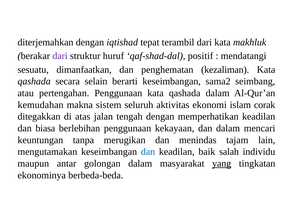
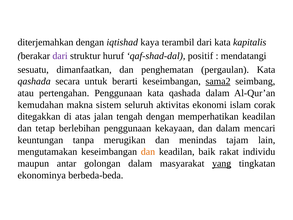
tepat: tepat -> kaya (150, 42)
makhluk: makhluk -> kapitalis (250, 42)
kezaliman: kezaliman -> pergaulan (225, 70)
selain: selain -> untuk (96, 81)
sama2 underline: none -> present (218, 81)
biasa: biasa -> tetap (45, 128)
dan colour: blue -> orange (148, 152)
salah: salah -> rakat (229, 152)
